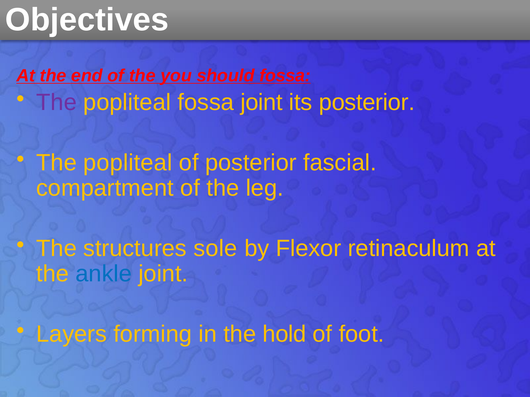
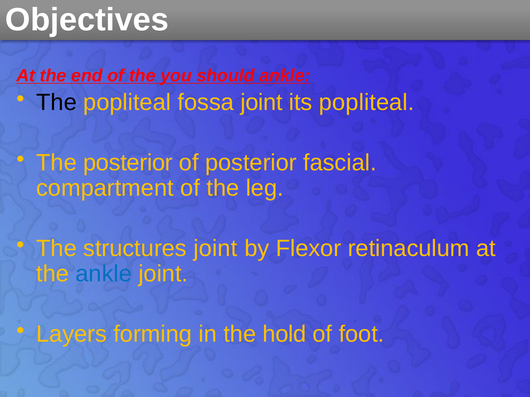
should fossa: fossa -> ankle (285, 76)
The colour: purple -> black (56, 103)
its posterior: posterior -> popliteal (367, 103)
popliteal: popliteal -> posterior (128, 163)
structures sole: sole -> joint (215, 249)
